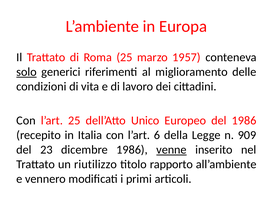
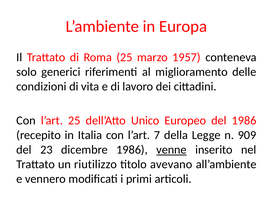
solo underline: present -> none (27, 72)
6: 6 -> 7 (157, 135)
rapporto: rapporto -> avevano (171, 164)
